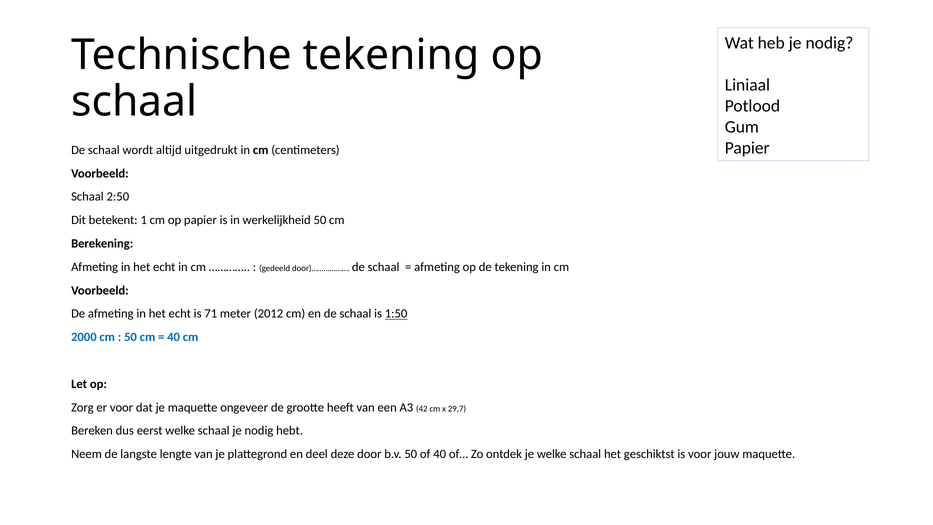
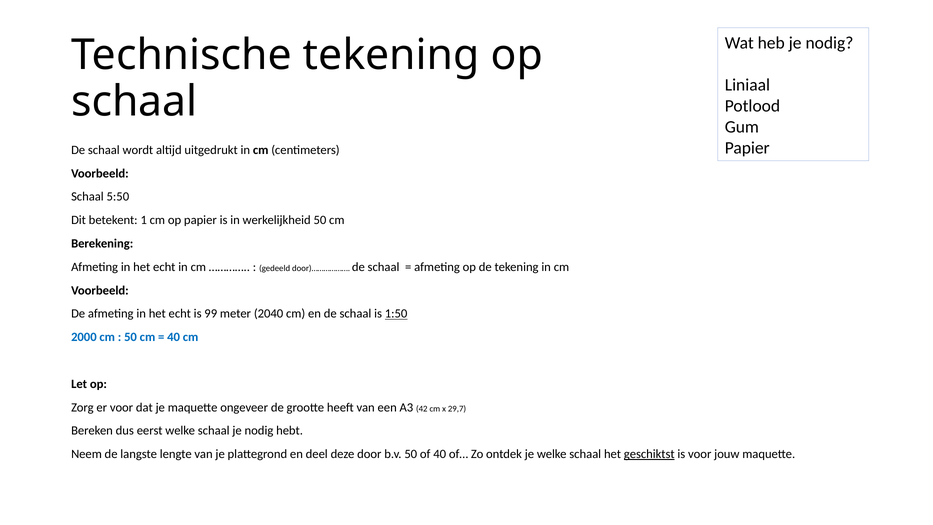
2:50: 2:50 -> 5:50 (118, 197)
71: 71 -> 99 (211, 314)
2012: 2012 -> 2040 (269, 314)
geschiktst underline: none -> present (649, 454)
